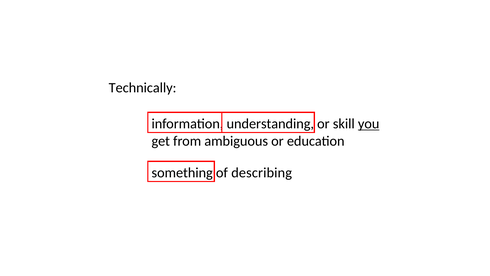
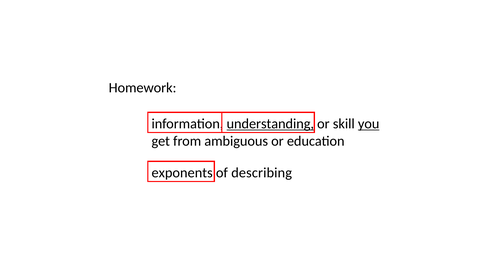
Technically: Technically -> Homework (143, 88)
understanding underline: none -> present (270, 124)
something: something -> exponents (182, 172)
